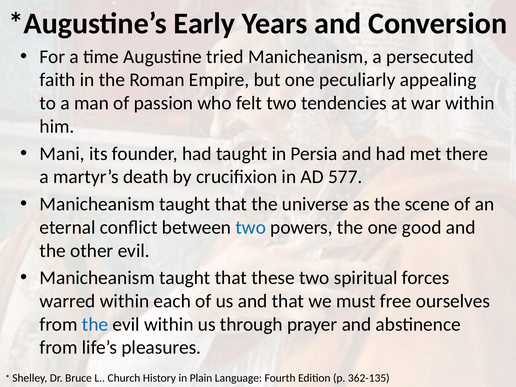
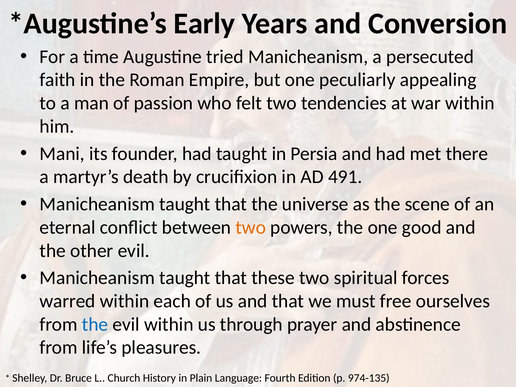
577: 577 -> 491 (345, 177)
two colour: blue -> orange (251, 227)
362-135: 362-135 -> 974-135 (369, 378)
